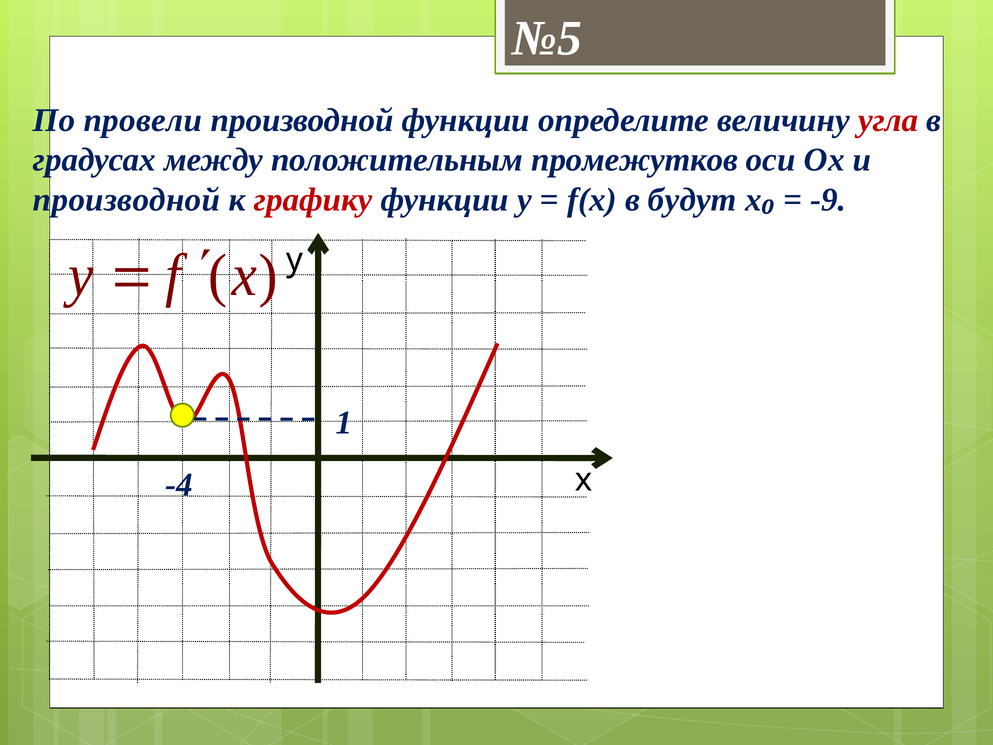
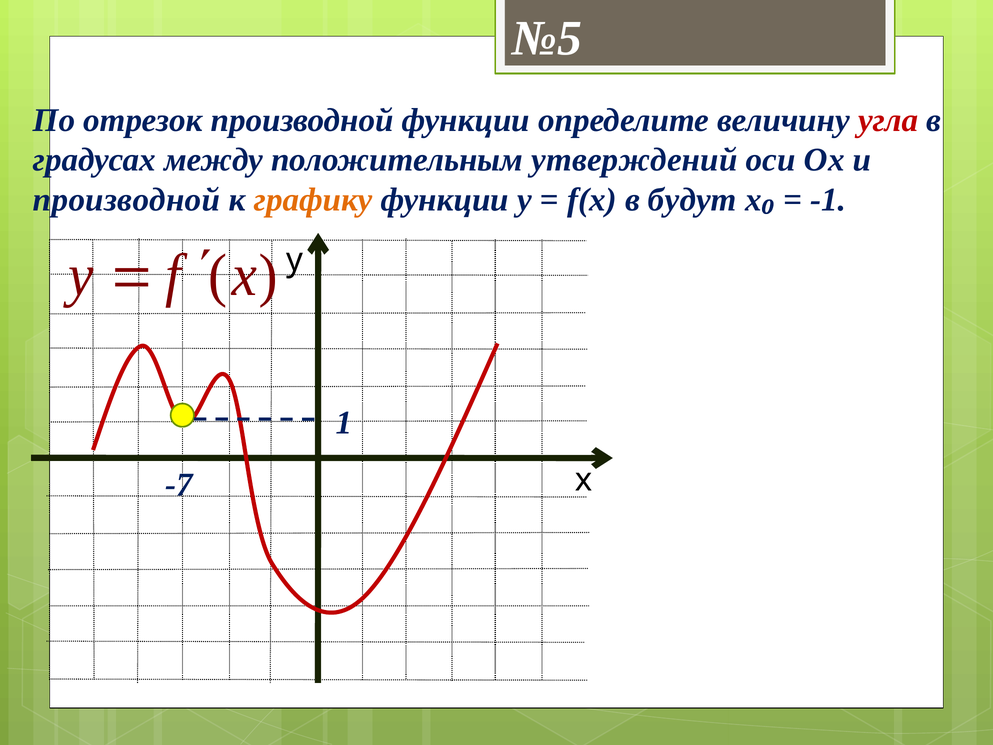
провели: провели -> отрезок (143, 120)
промежутков: промежутков -> утверждений (634, 160)
графику colour: red -> orange (313, 200)
-9: -9 -> -1 (828, 200)
-4: -4 -> -7 (179, 485)
